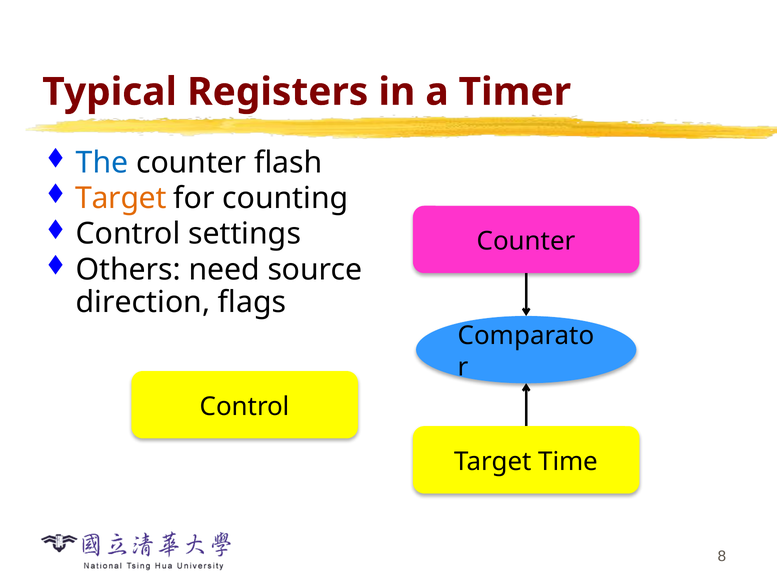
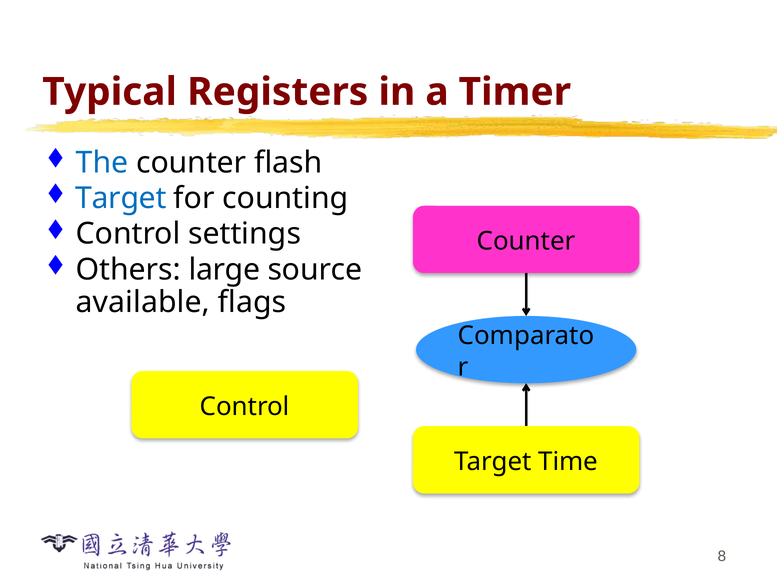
Target colour: orange -> blue (121, 198)
need: need -> large (224, 270)
direction: direction -> available (143, 302)
